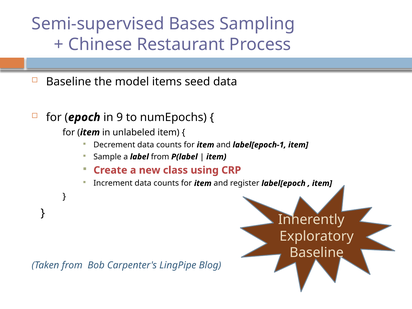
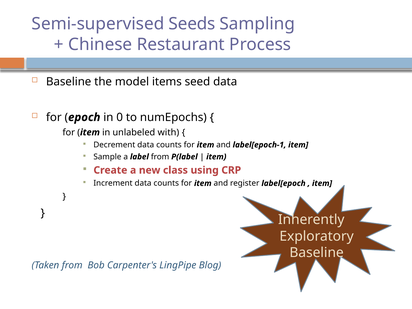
Bases: Bases -> Seeds (192, 24)
9: 9 -> 0 (120, 117)
unlabeled item: item -> with (168, 132)
